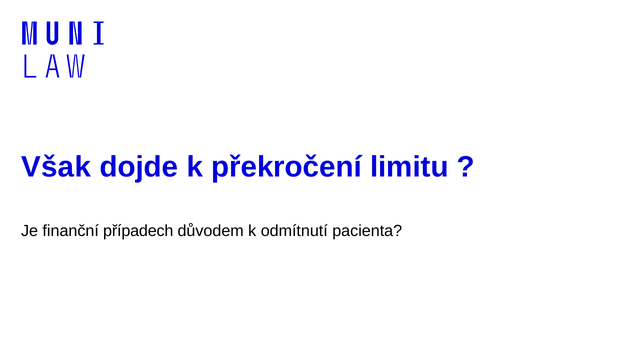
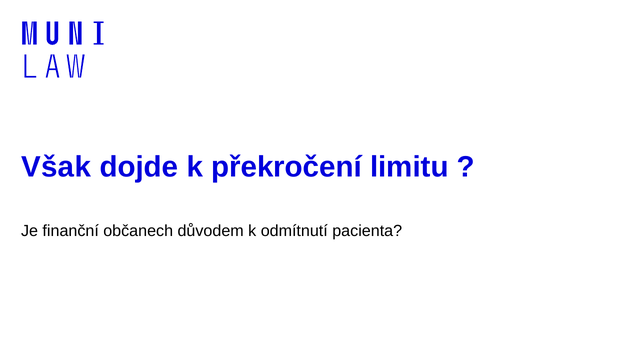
případech: případech -> občanech (138, 231)
